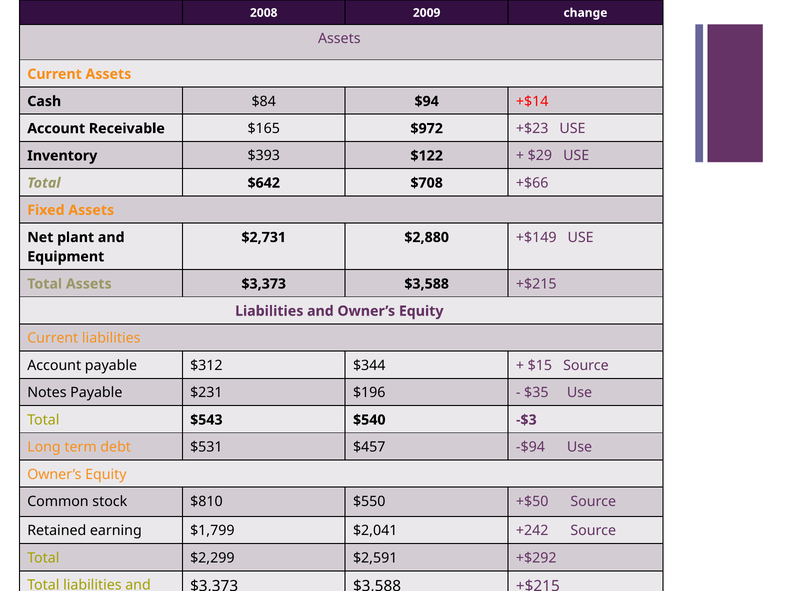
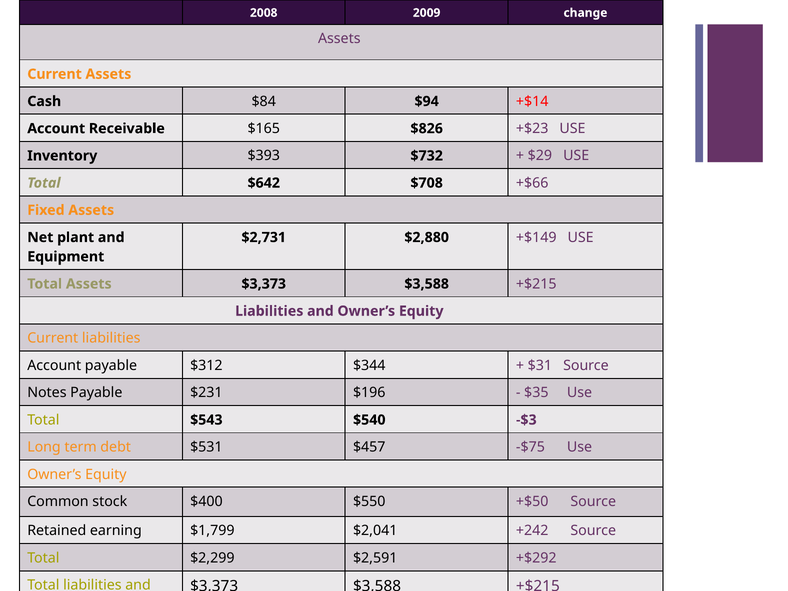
$972: $972 -> $826 (427, 129)
$122: $122 -> $732 (427, 156)
$15: $15 -> $31 (540, 366)
-$94: -$94 -> -$75 (530, 447)
$810: $810 -> $400 (206, 502)
